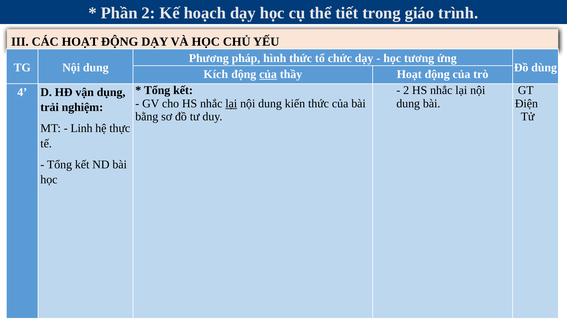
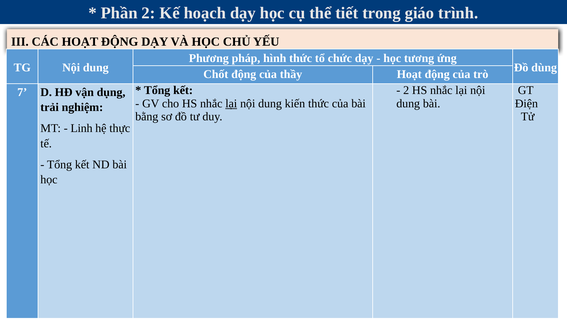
Kích: Kích -> Chốt (216, 74)
của underline: present -> none (268, 74)
4: 4 -> 7 (22, 92)
